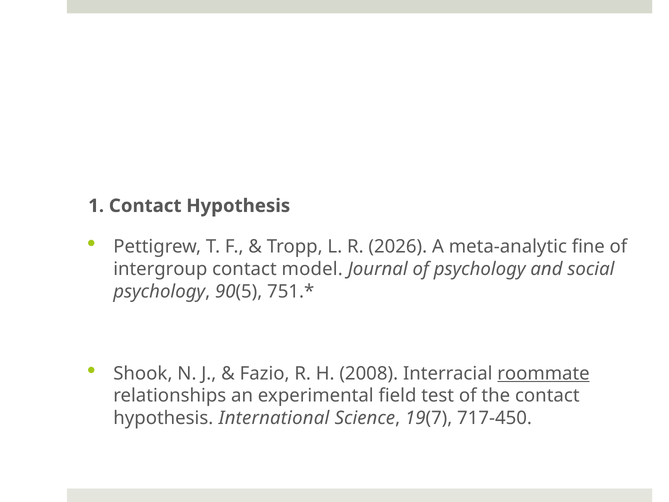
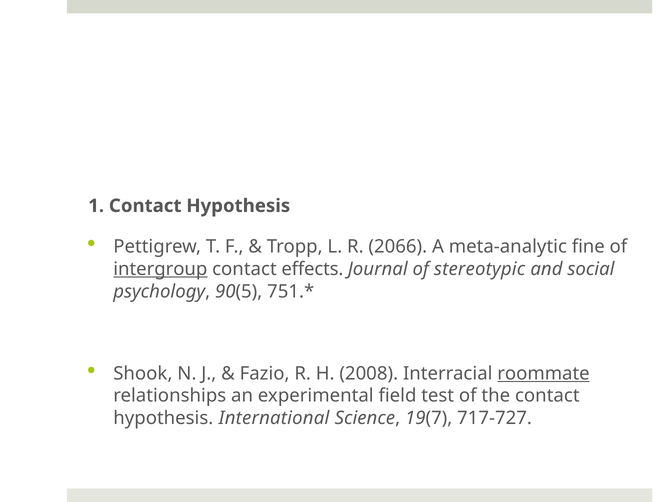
2026: 2026 -> 2066 (398, 247)
intergroup underline: none -> present (160, 269)
model: model -> effects (312, 269)
of psychology: psychology -> stereotypic (480, 269)
717-450: 717-450 -> 717-727 (495, 418)
